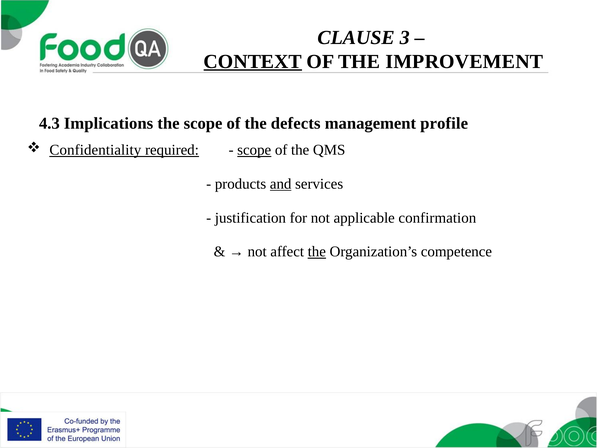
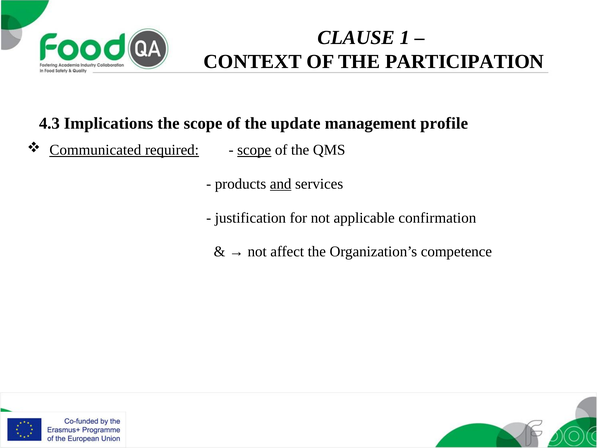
3: 3 -> 1 (405, 38)
CONTEXT underline: present -> none (253, 61)
IMPROVEMENT: IMPROVEMENT -> PARTICIPATION (465, 61)
defects: defects -> update (296, 123)
Confidentiality: Confidentiality -> Communicated (95, 150)
the underline: present -> none (317, 252)
